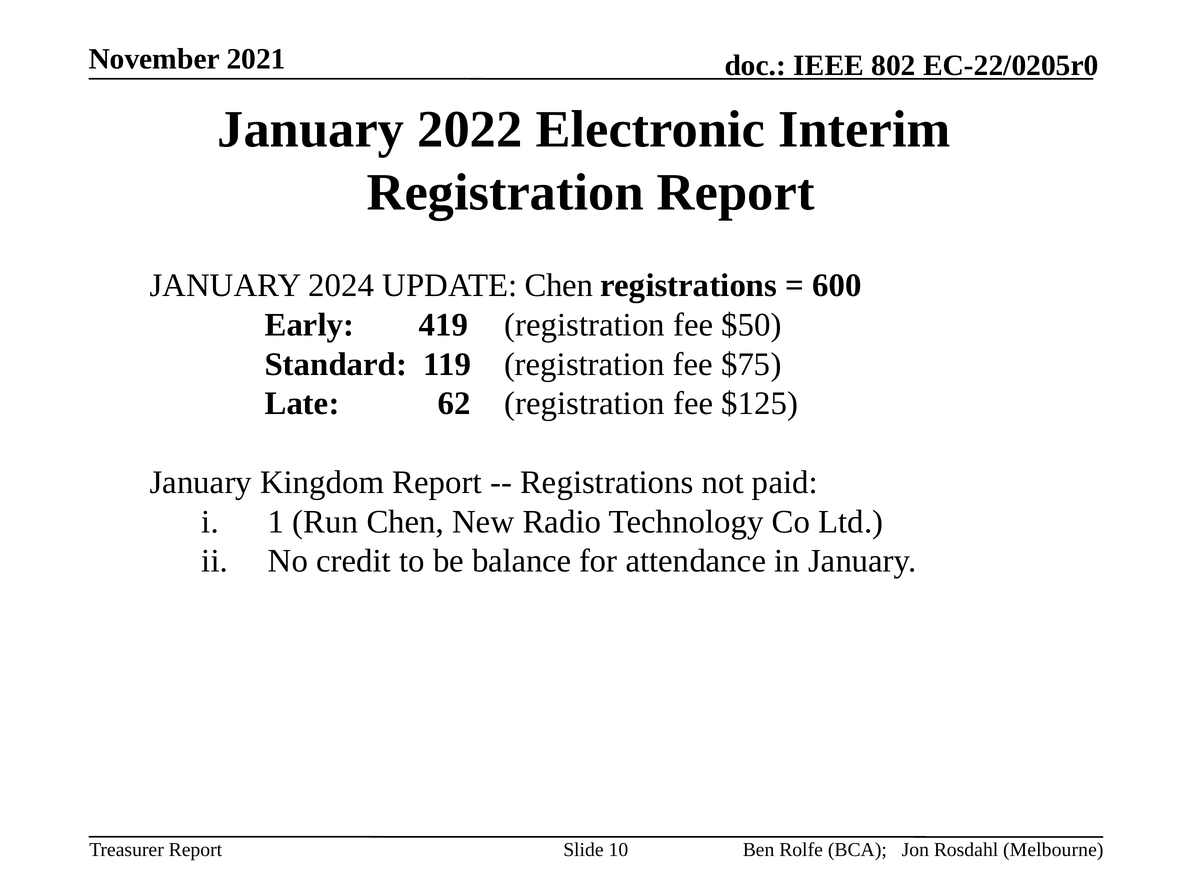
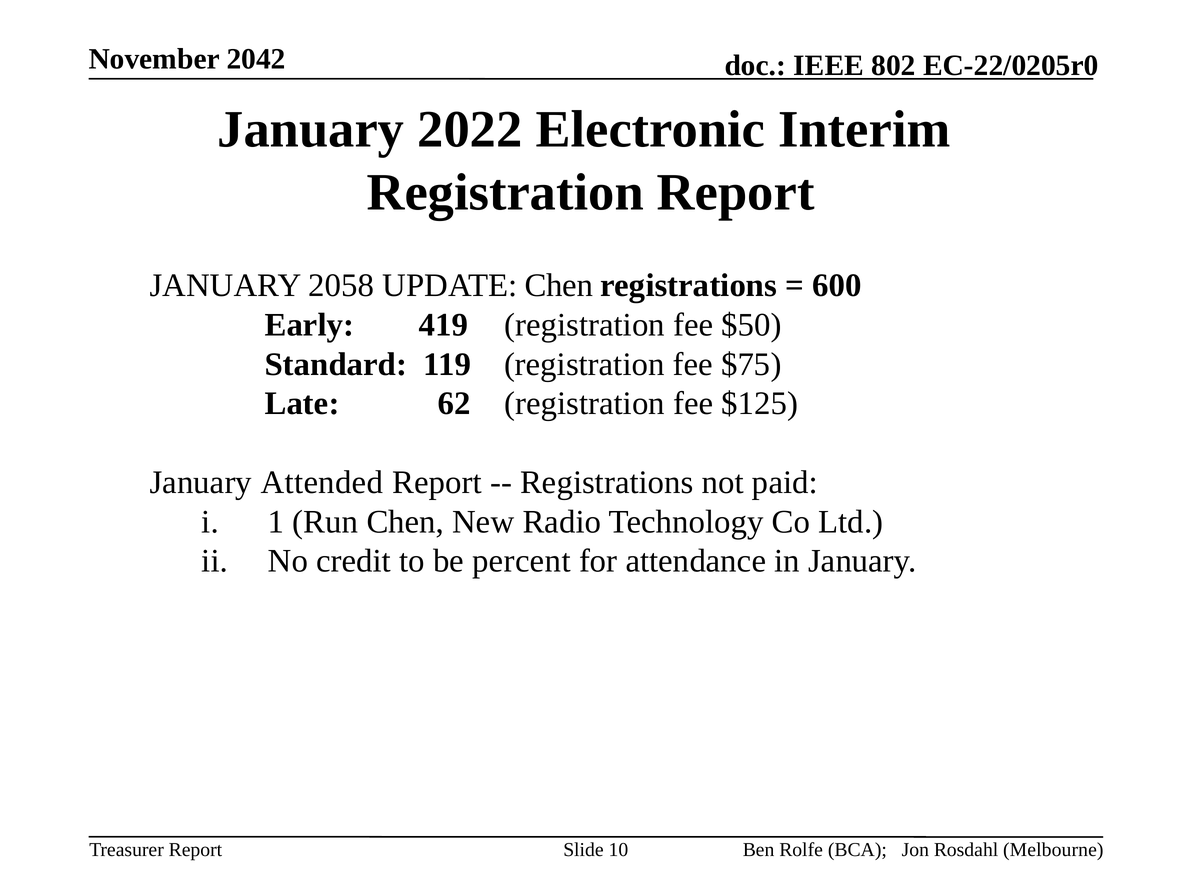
2021: 2021 -> 2042 (256, 59)
2024: 2024 -> 2058 (341, 286)
Kingdom: Kingdom -> Attended (322, 483)
balance: balance -> percent (521, 561)
